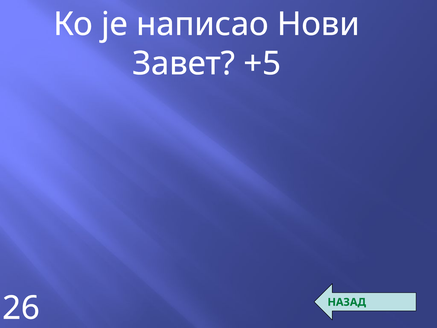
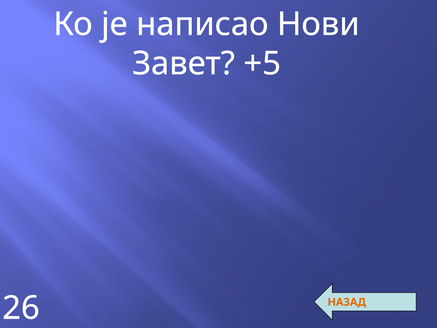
НАЗАД colour: green -> orange (347, 302)
